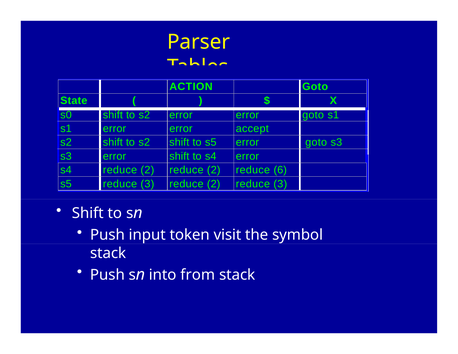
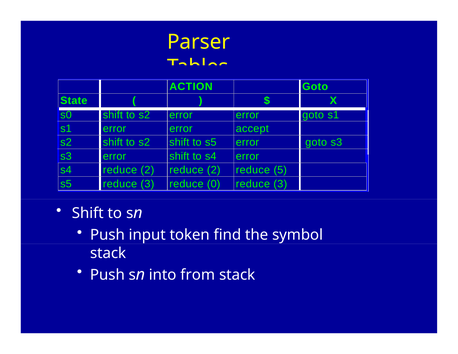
6: 6 -> 5 (280, 170)
3 reduce 2: 2 -> 0 (214, 184)
visit: visit -> find (227, 235)
